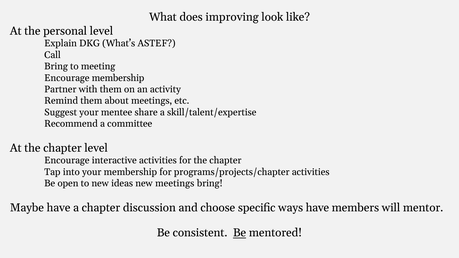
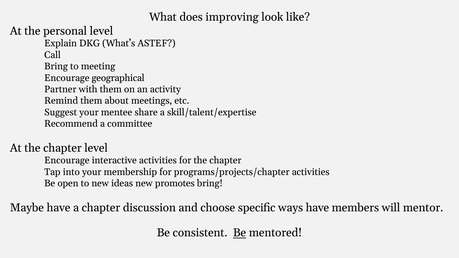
Encourage membership: membership -> geographical (118, 78)
new meetings: meetings -> promotes (175, 184)
